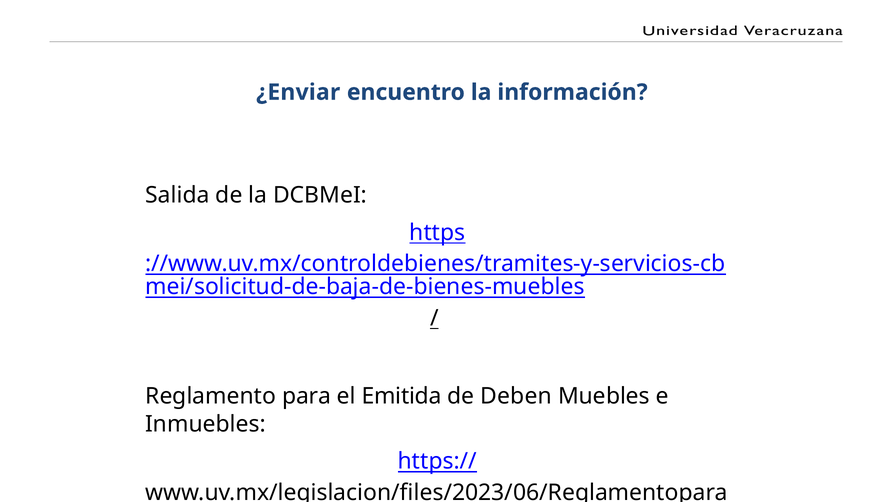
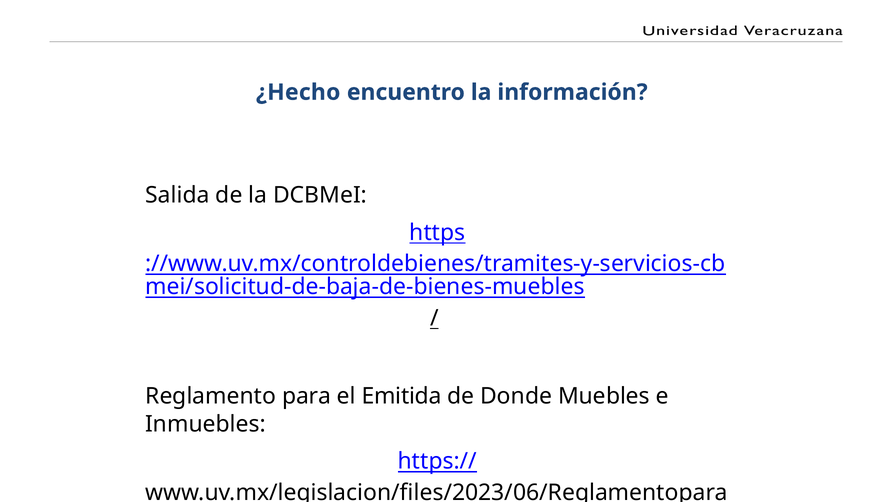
¿Enviar: ¿Enviar -> ¿Hecho (298, 92)
Deben: Deben -> Donde (516, 396)
